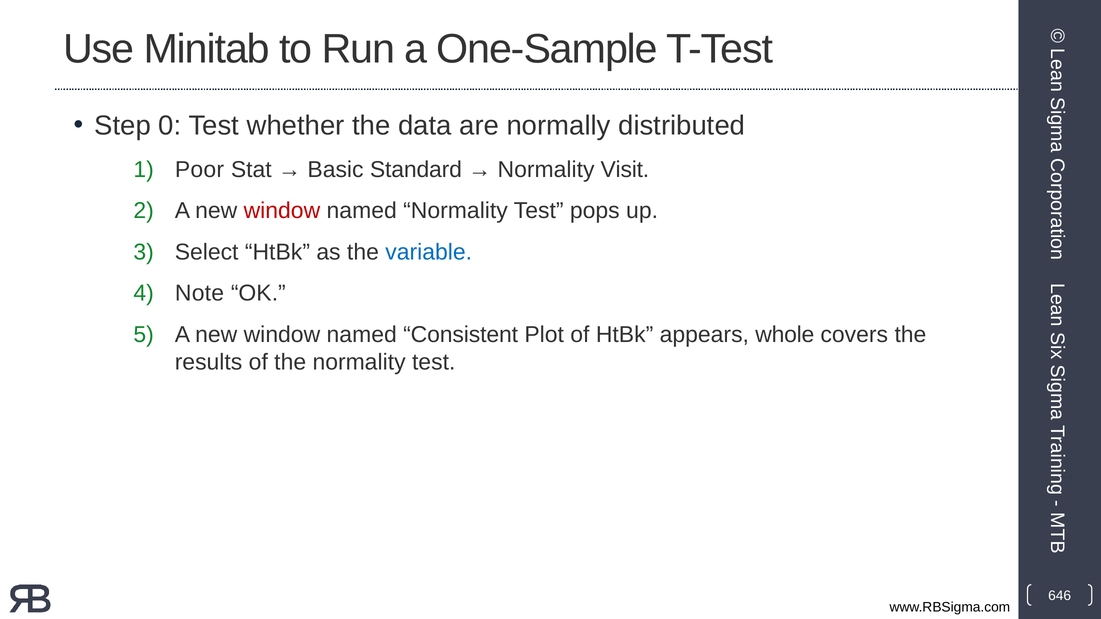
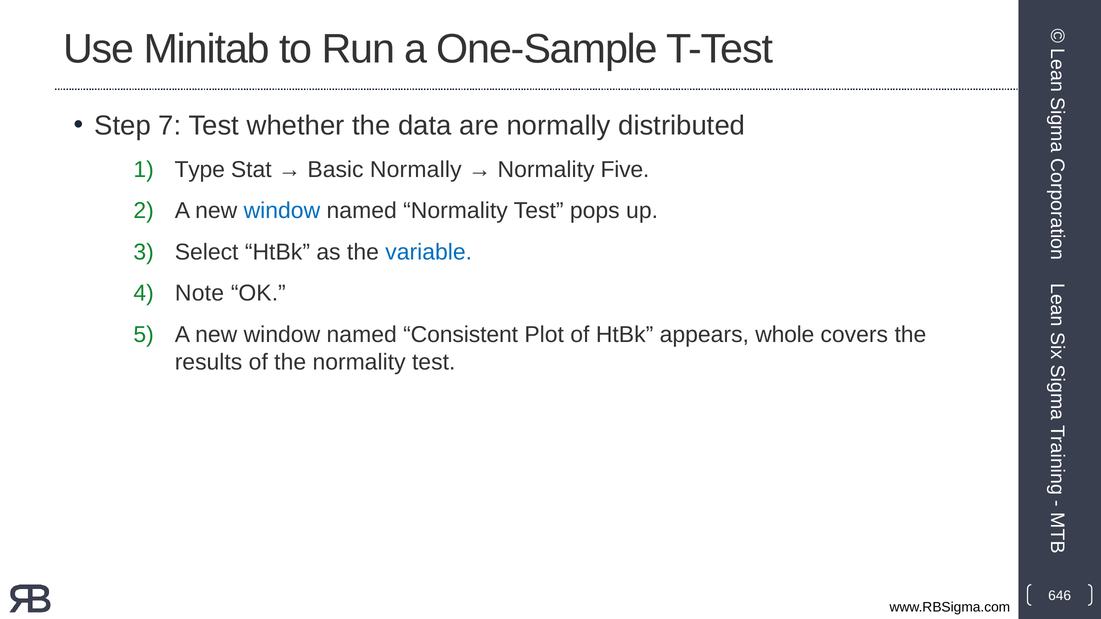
0: 0 -> 7 (170, 126)
Poor: Poor -> Type (200, 170)
Basic Standard: Standard -> Normally (416, 170)
Visit: Visit -> Five (625, 170)
window colour: red -> blue (282, 211)
